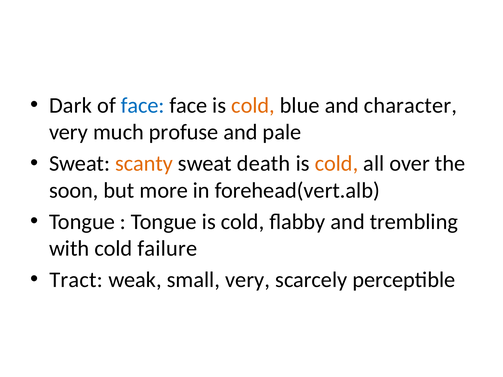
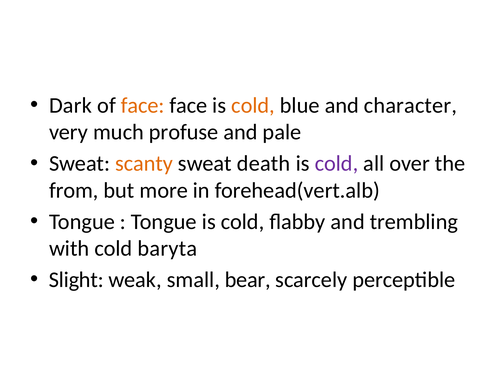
face colour: blue -> orange (143, 106)
cold colour: orange -> purple (337, 164)
soon: soon -> from (74, 190)
failure: failure -> baryta (167, 249)
Tract: Tract -> Slight (76, 280)
small very: very -> bear (248, 280)
